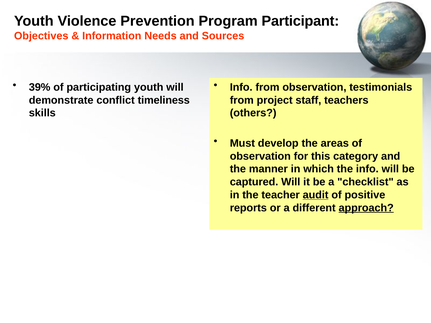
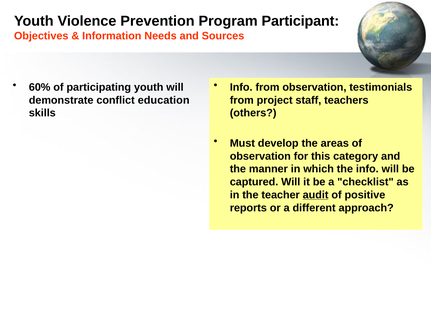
39%: 39% -> 60% (40, 87)
timeliness: timeliness -> education (164, 100)
approach underline: present -> none (366, 208)
